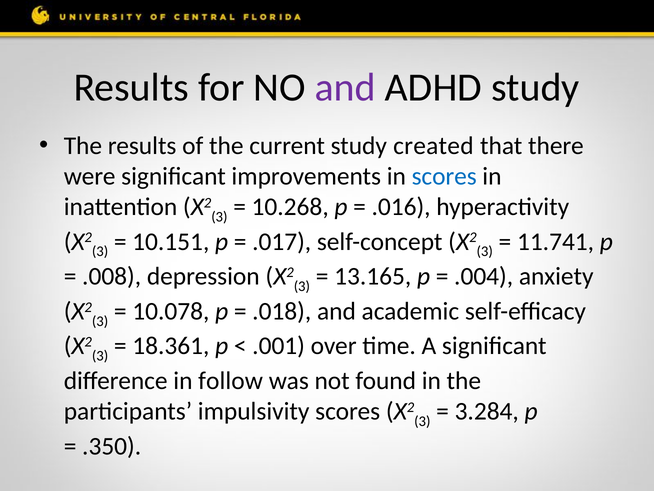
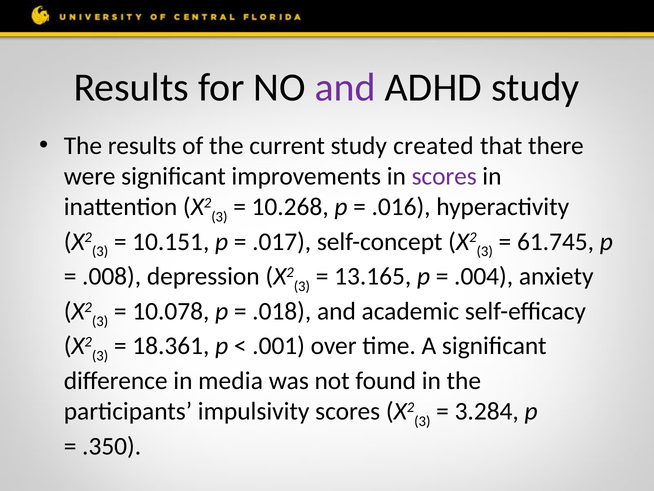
scores colour: blue -> purple (444, 176)
11.741: 11.741 -> 61.745 (556, 241)
follow: follow -> media (231, 380)
